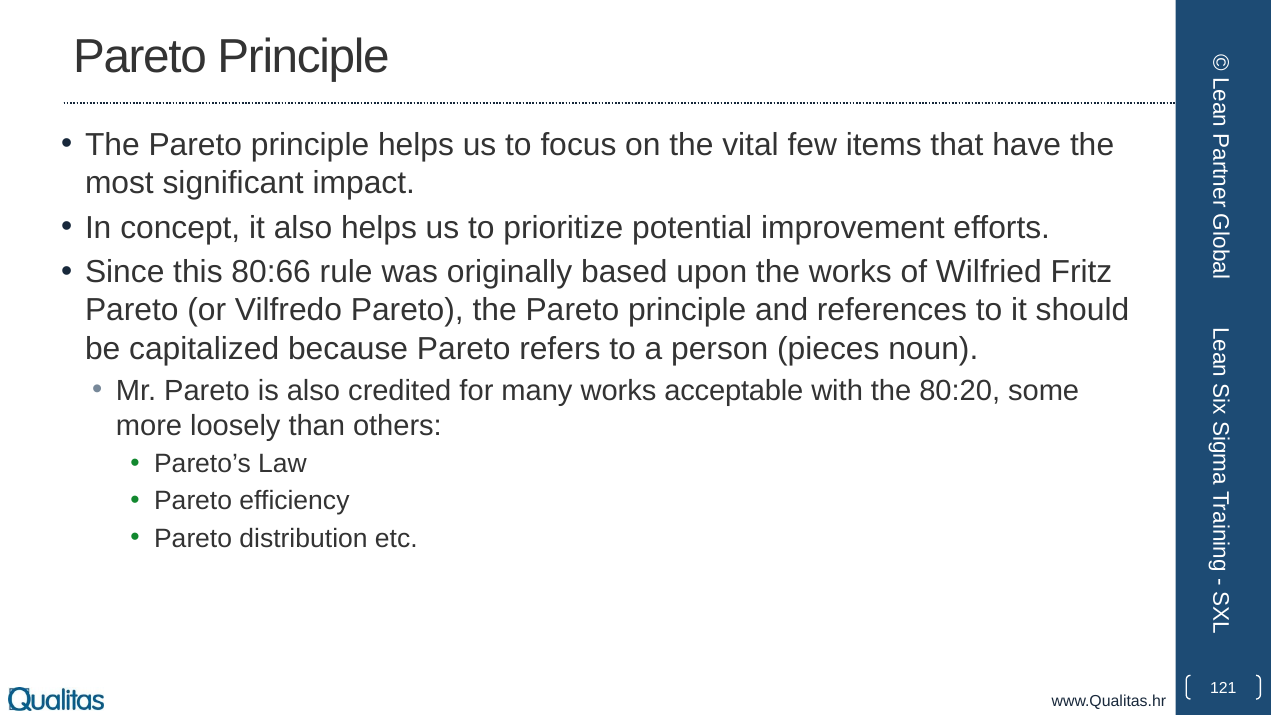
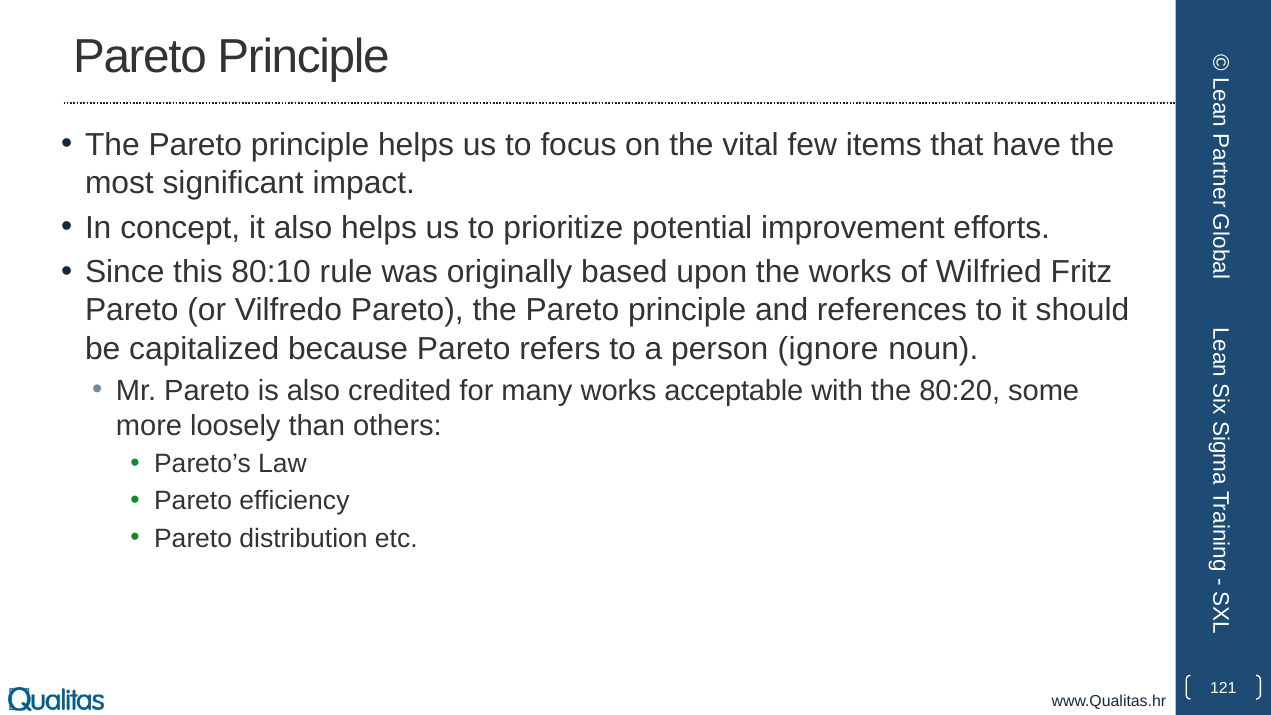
80:66: 80:66 -> 80:10 (271, 272)
pieces: pieces -> ignore (828, 349)
